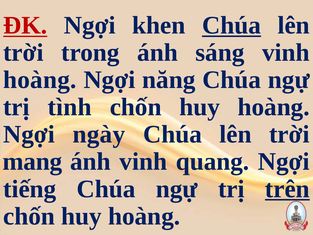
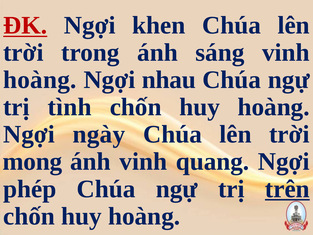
Chúa underline: present -> none (232, 25)
năng: năng -> nhau (169, 80)
mang: mang -> mong (32, 161)
tiếng: tiếng -> phép (30, 189)
